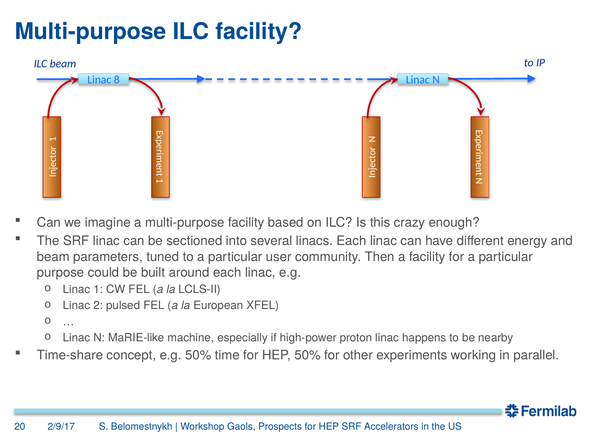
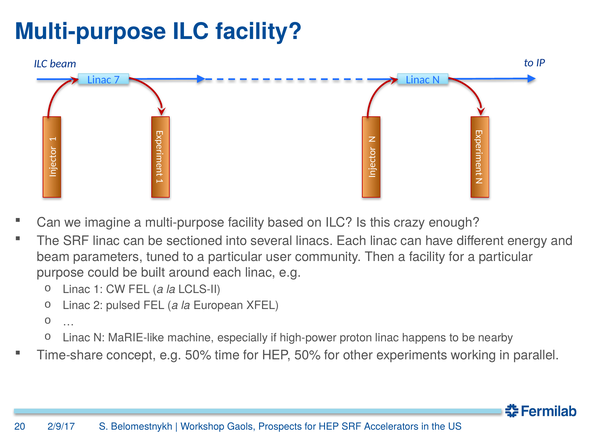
8: 8 -> 7 (117, 80)
